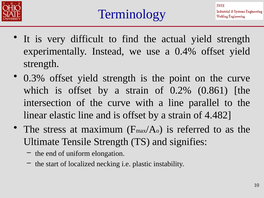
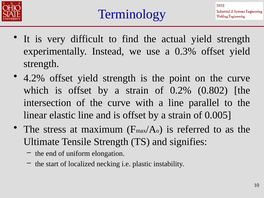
0.4%: 0.4% -> 0.3% (186, 51)
0.3%: 0.3% -> 4.2% (34, 78)
0.861: 0.861 -> 0.802 (213, 90)
4.482: 4.482 -> 0.005 (218, 115)
